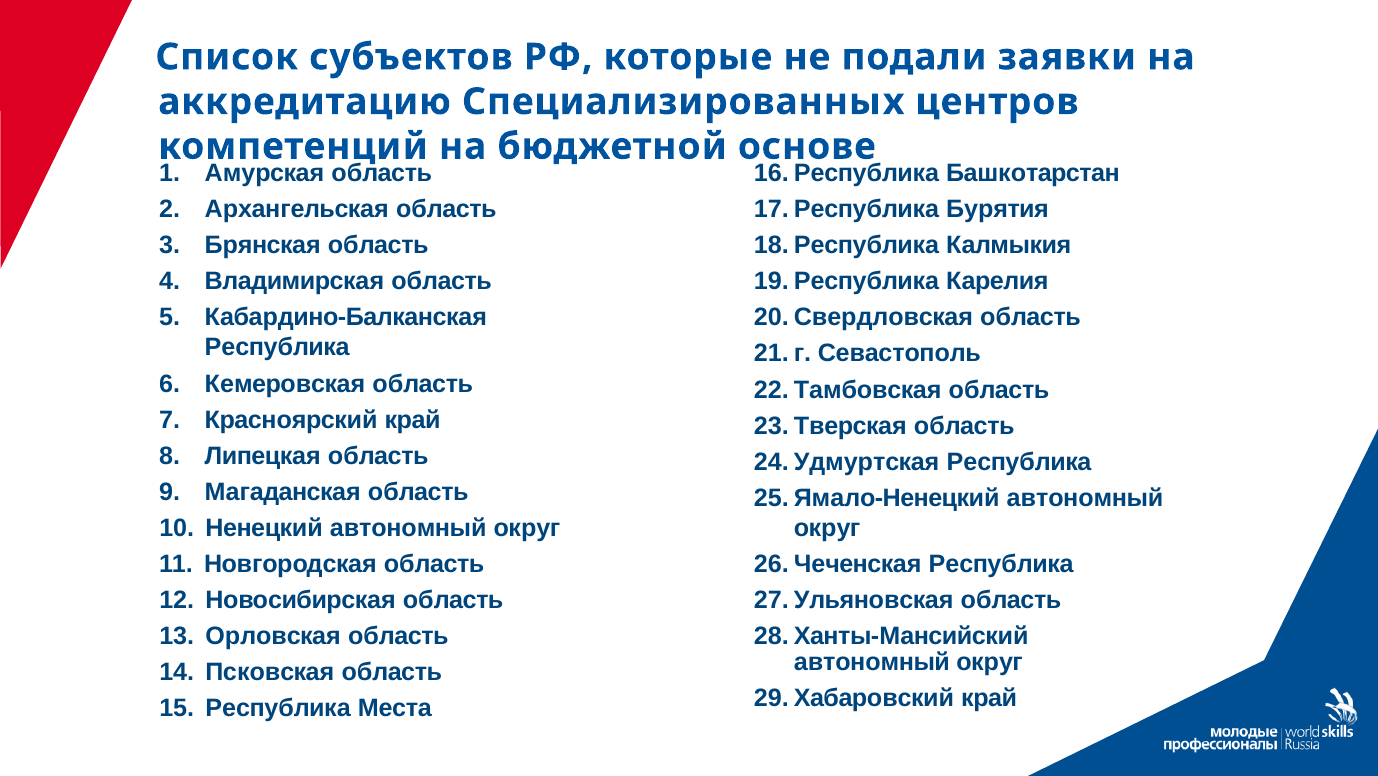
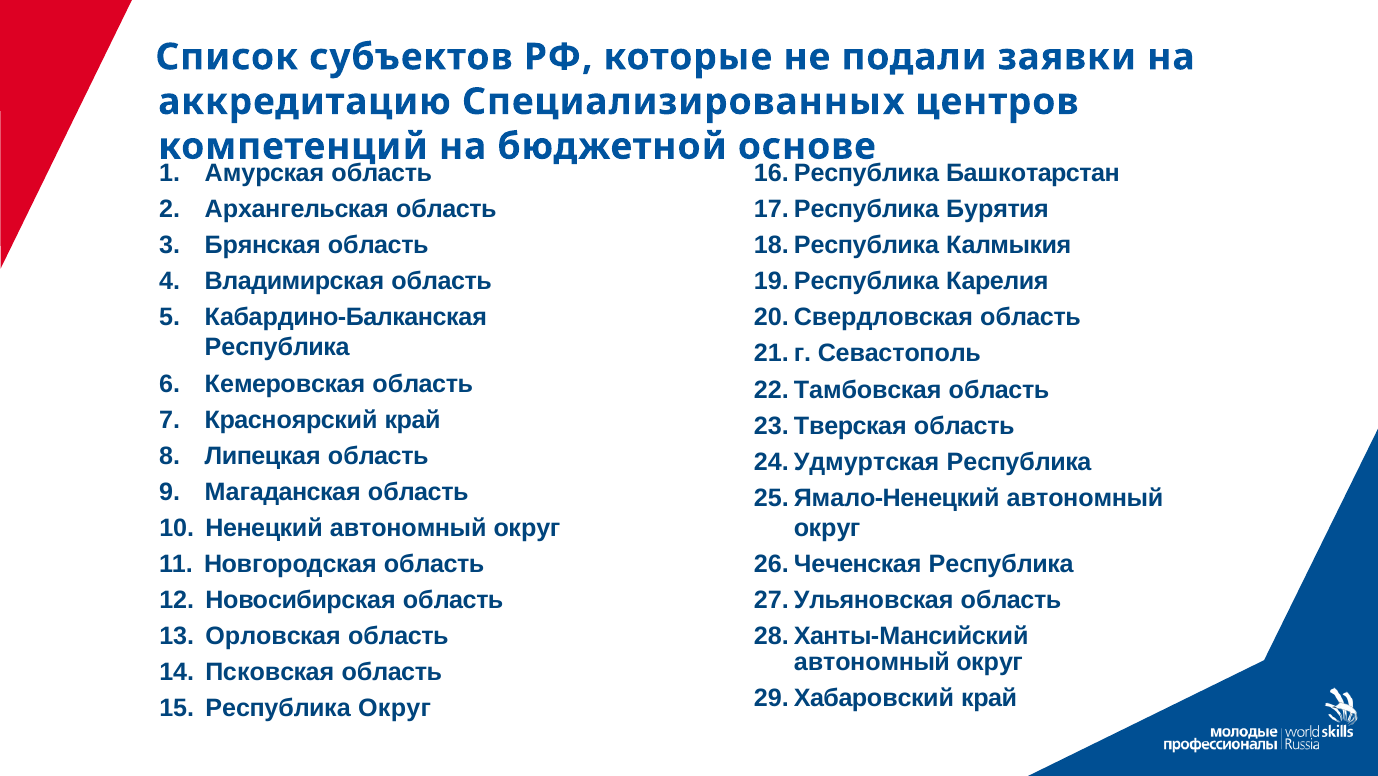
Республика Места: Места -> Округ (395, 709)
